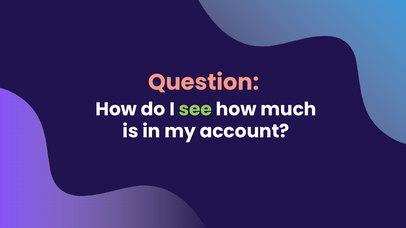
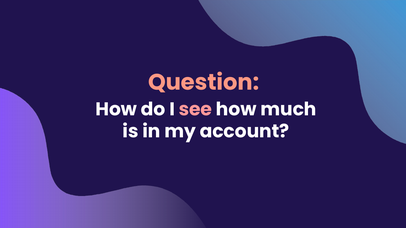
see colour: light green -> pink (195, 109)
